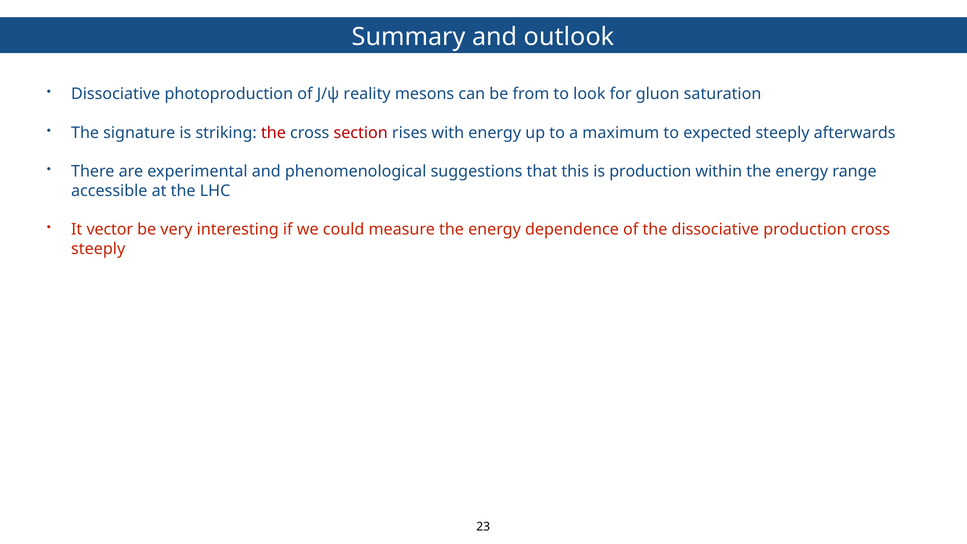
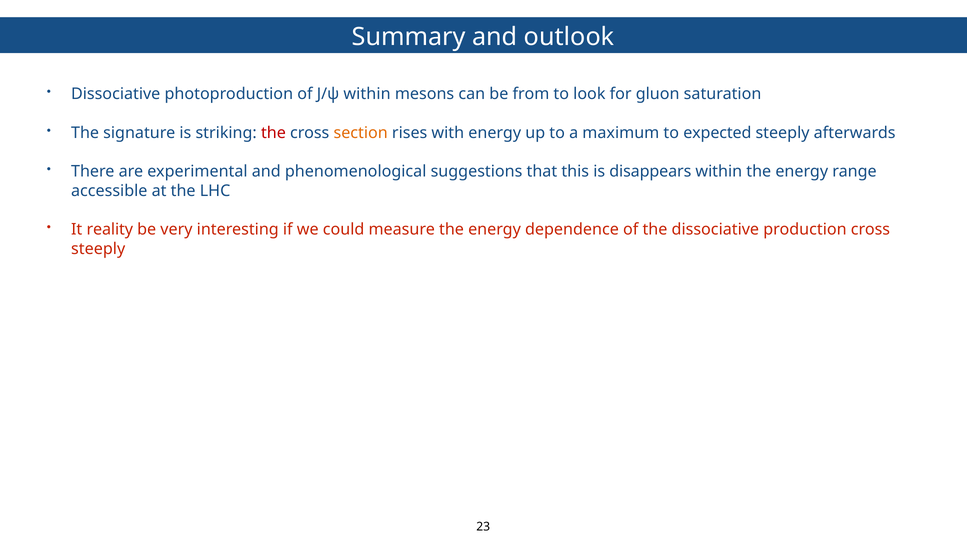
J/ψ reality: reality -> within (367, 94)
section colour: red -> orange (361, 133)
is production: production -> disappears (650, 171)
vector: vector -> reality (110, 230)
